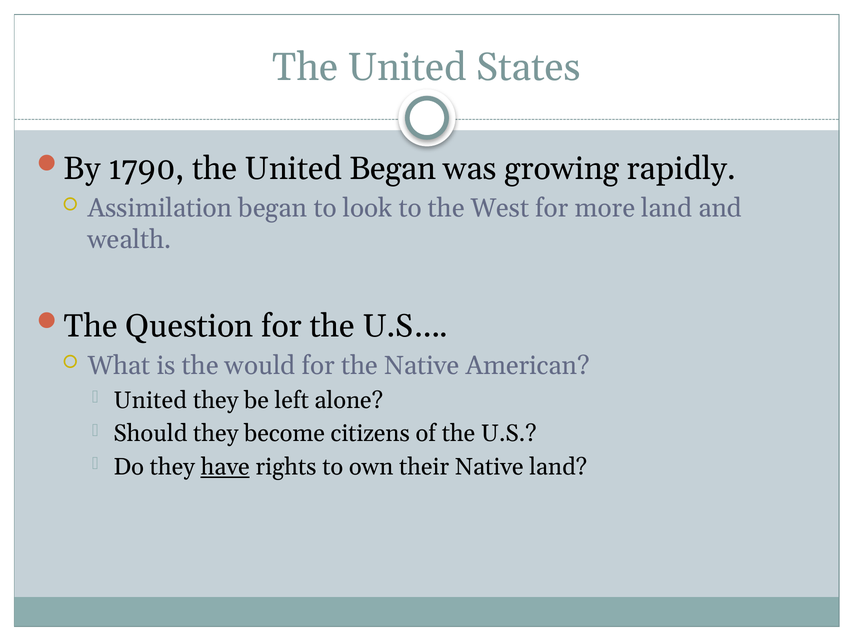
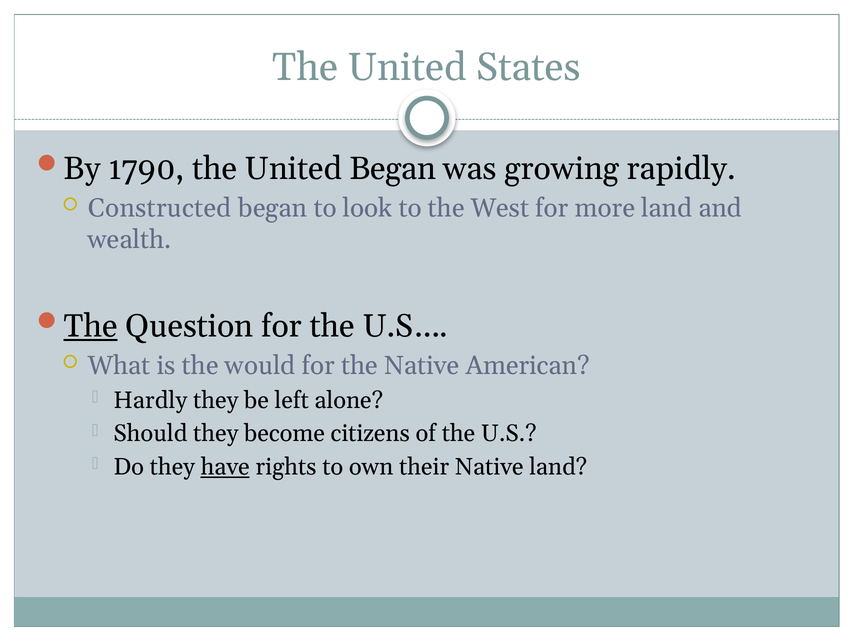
Assimilation: Assimilation -> Constructed (160, 208)
The underline: none -> present (91, 326)
United: United -> Hardly (150, 400)
